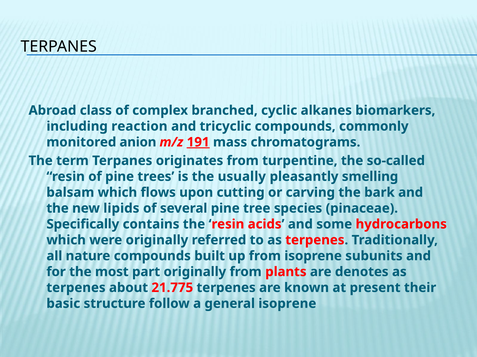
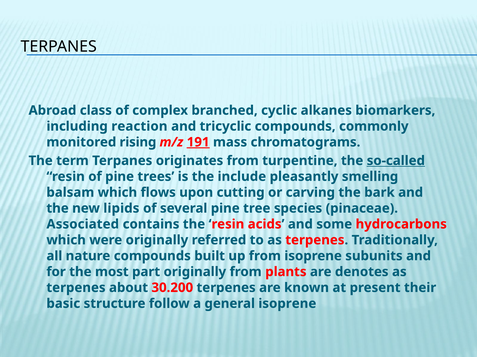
anion: anion -> rising (138, 142)
so-called underline: none -> present (396, 161)
usually: usually -> include (242, 177)
Specifically: Specifically -> Associated (83, 225)
21.775: 21.775 -> 30.200 (172, 288)
